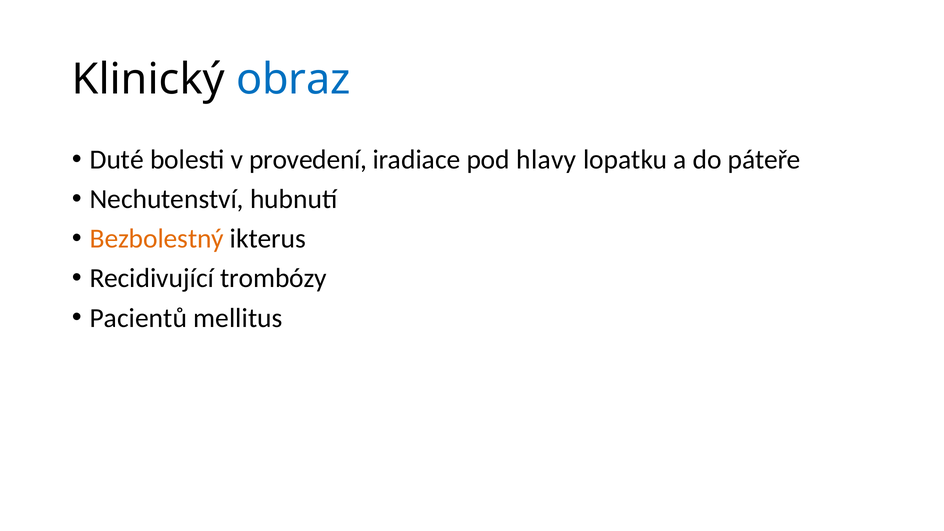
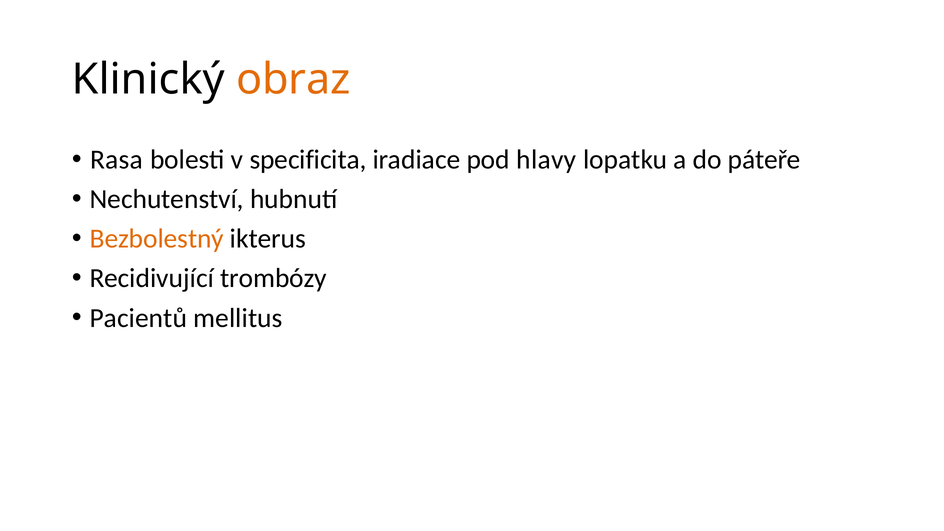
obraz colour: blue -> orange (293, 79)
Duté: Duté -> Rasa (117, 160)
provedení: provedení -> specificita (308, 160)
